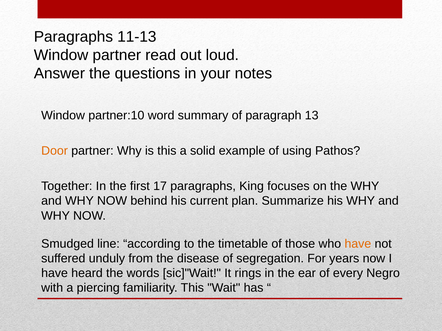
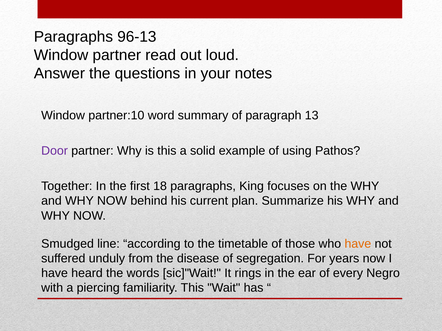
11-13: 11-13 -> 96-13 (137, 37)
Door colour: orange -> purple (55, 151)
17: 17 -> 18 (160, 187)
